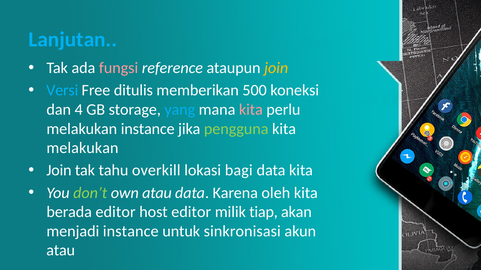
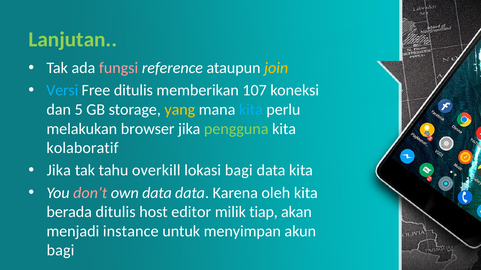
Lanjutan colour: light blue -> light green (73, 40)
500: 500 -> 107 (255, 91)
4: 4 -> 5 (79, 110)
yang colour: light blue -> yellow (180, 110)
kita colour: pink -> light blue (251, 110)
melakukan instance: instance -> browser (148, 129)
melakukan: melakukan -> kolaboratif (82, 148)
Join: Join -> Jika (59, 171)
don’t colour: light green -> pink (90, 193)
own atau: atau -> data (157, 193)
berada editor: editor -> ditulis (116, 212)
sinkronisasi: sinkronisasi -> menyimpan (242, 232)
atau: atau -> bagi (60, 251)
